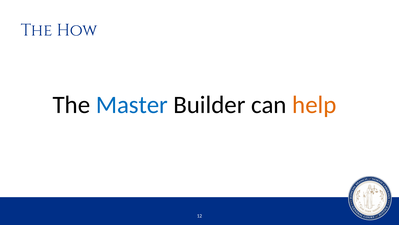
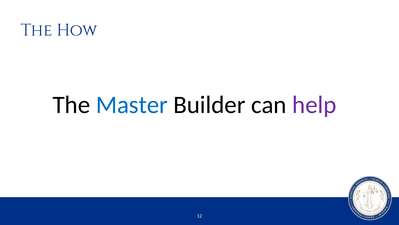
help colour: orange -> purple (314, 105)
